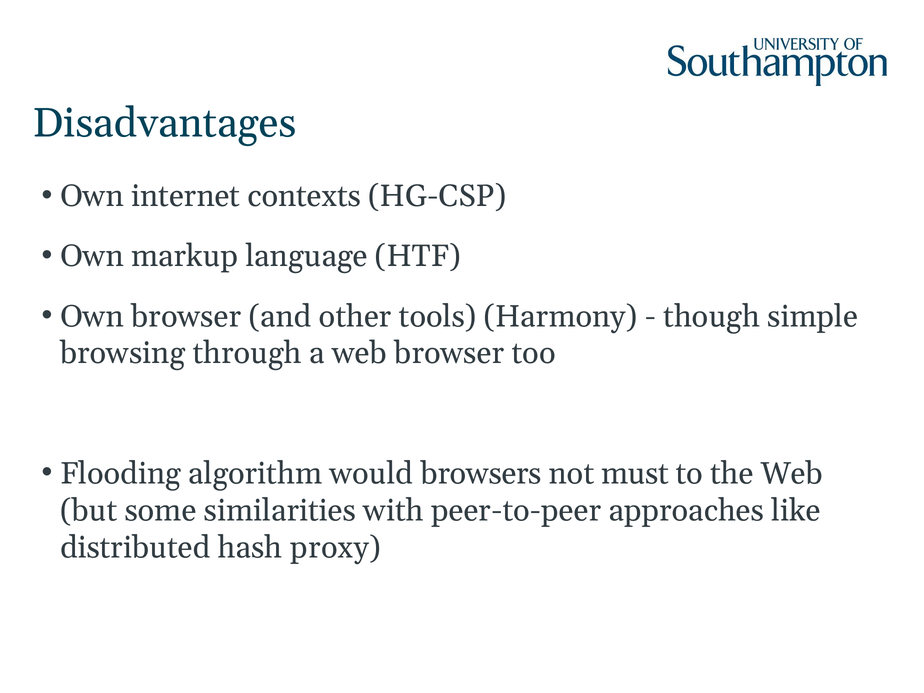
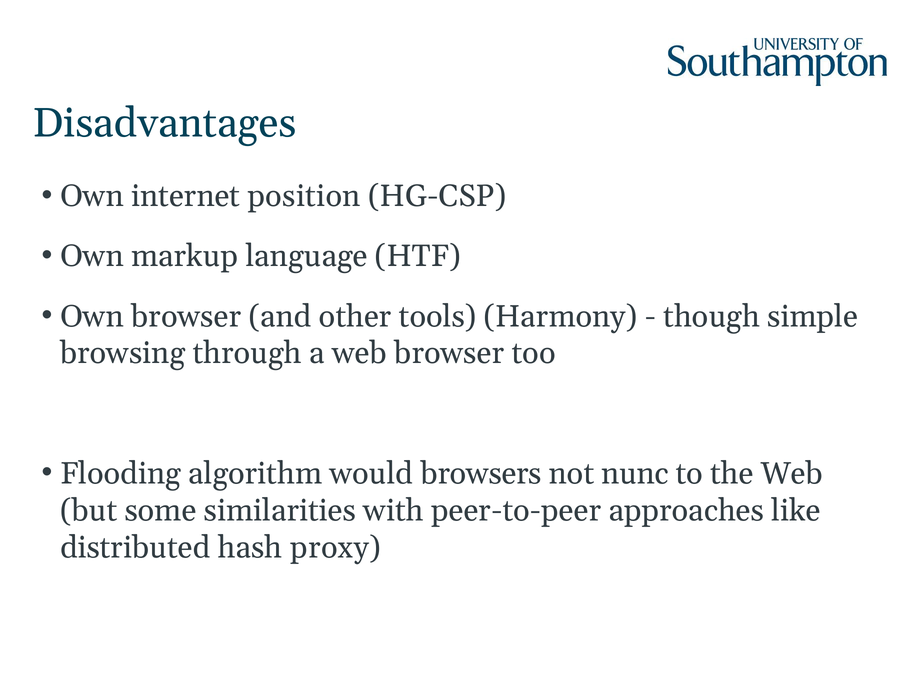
contexts: contexts -> position (304, 196)
must: must -> nunc (635, 473)
